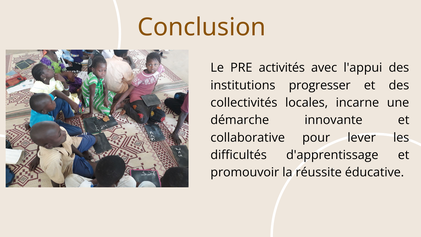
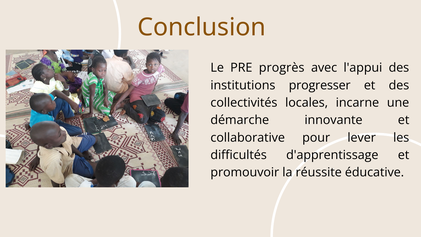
activités: activités -> progrès (282, 68)
